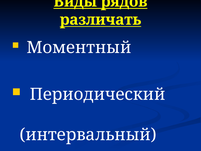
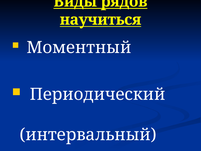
различать: различать -> научиться (101, 20)
